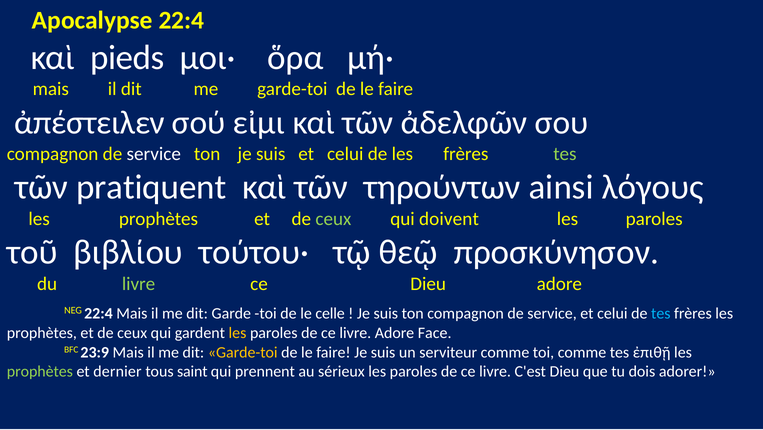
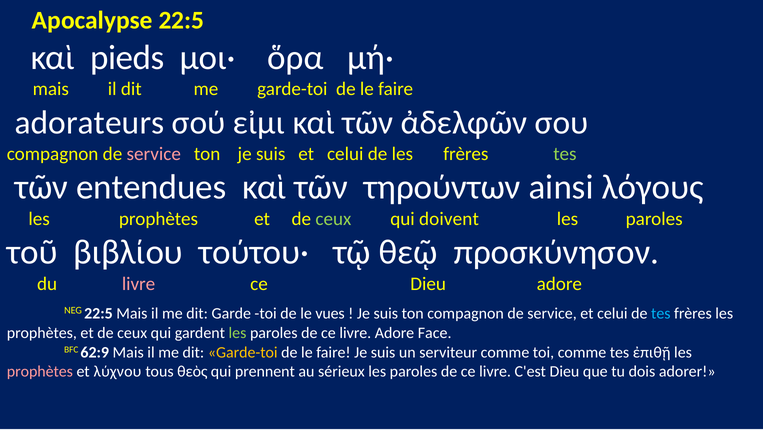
Apocalypse 22:4: 22:4 -> 22:5 (181, 20)
ἀπέστειλεν: ἀπέστειλεν -> adorateurs (89, 123)
service colour: white -> pink (154, 154)
pratiquent: pratiquent -> entendues (151, 187)
livre colour: light green -> pink (139, 284)
NEG 22:4: 22:4 -> 22:5 (98, 314)
celle: celle -> vues (330, 314)
les colour: yellow -> light green (237, 333)
23:9: 23:9 -> 62:9 (95, 352)
prophètes colour: light green -> pink (40, 372)
dernier: dernier -> λύχνου (117, 372)
saint: saint -> θεὸς (192, 372)
